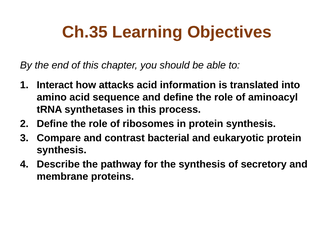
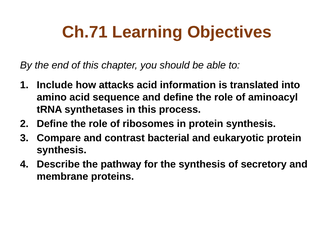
Ch.35: Ch.35 -> Ch.71 (85, 32)
Interact: Interact -> Include (55, 85)
